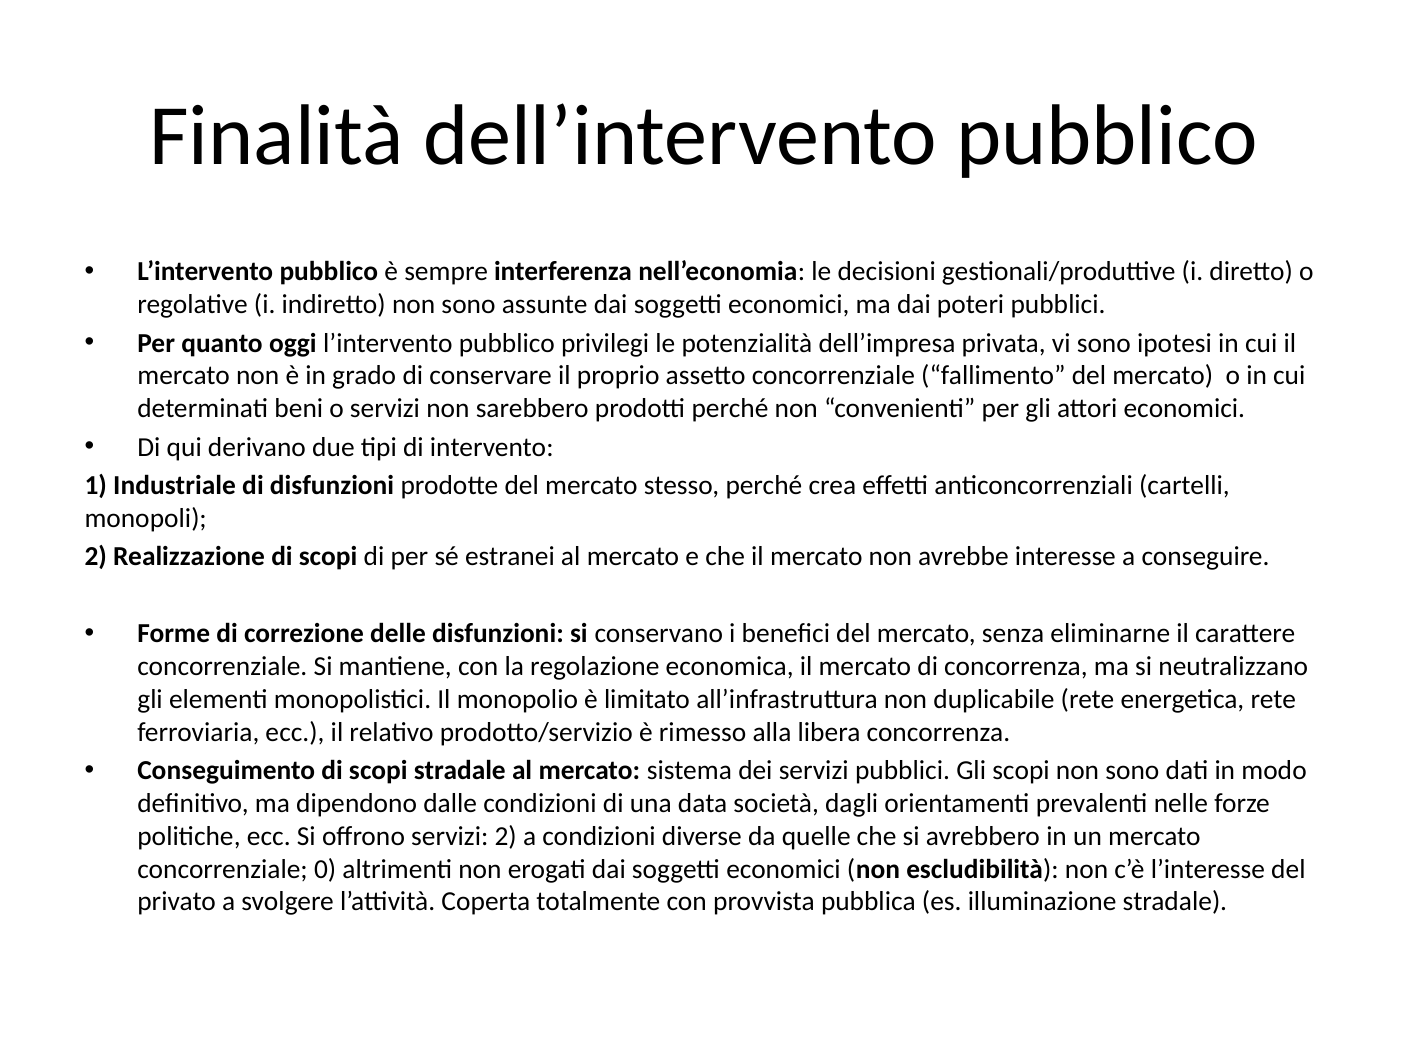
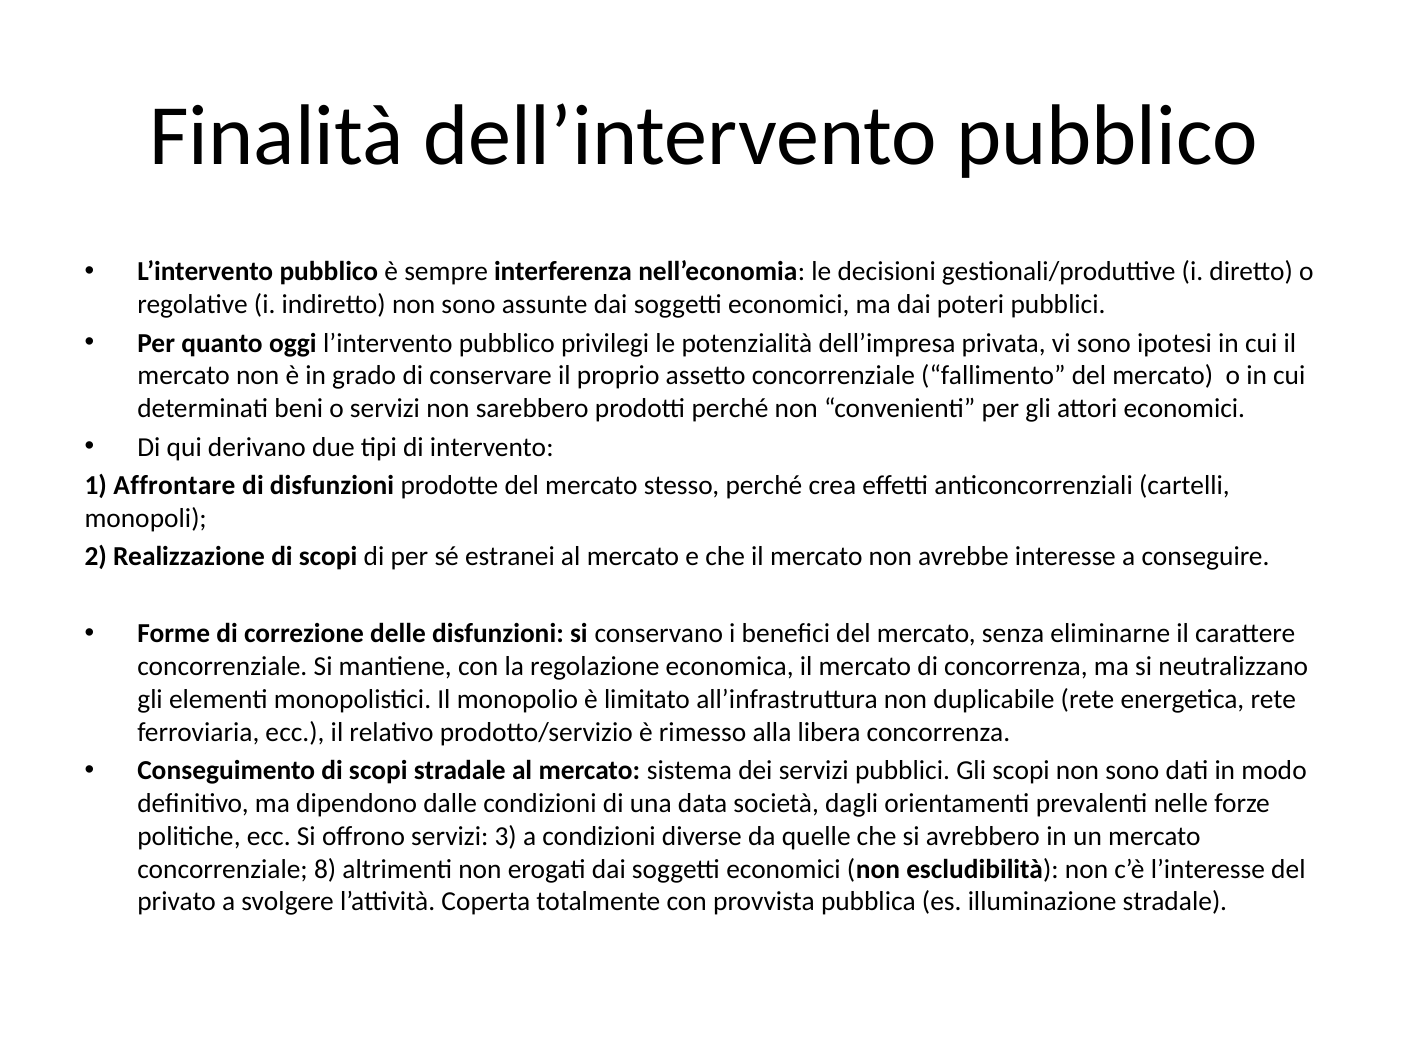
Industriale: Industriale -> Affrontare (174, 486)
servizi 2: 2 -> 3 (506, 837)
0: 0 -> 8 (325, 870)
